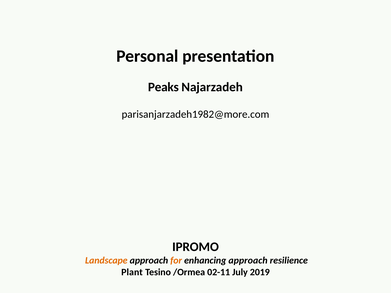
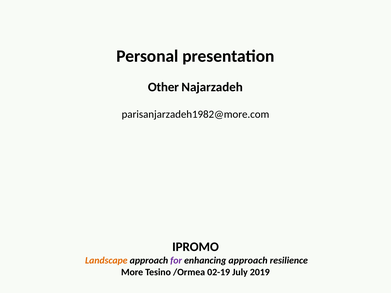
Peaks: Peaks -> Other (163, 87)
for colour: orange -> purple (176, 261)
Plant: Plant -> More (132, 272)
02-11: 02-11 -> 02-19 (219, 272)
